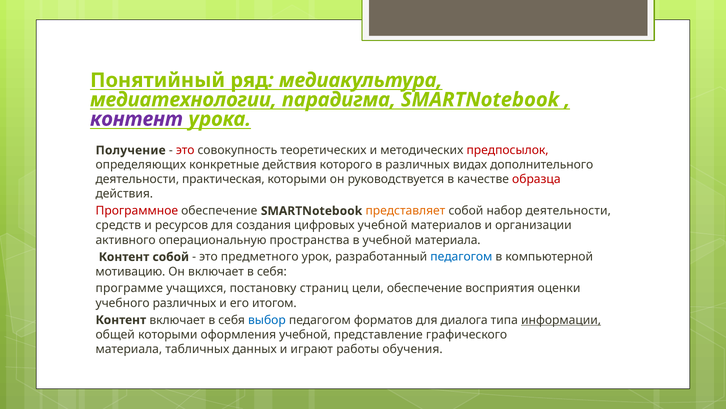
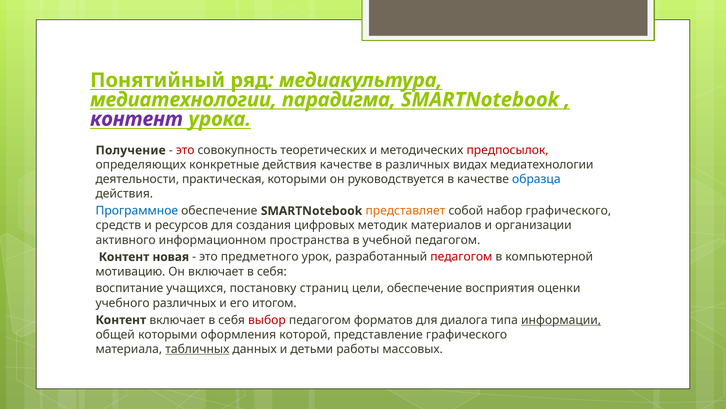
действия которого: которого -> качестве (346, 165)
видах дополнительного: дополнительного -> медиатехнологии (542, 165)
образца colour: red -> blue (536, 179)
Программное colour: red -> blue (137, 211)
набор деятельности: деятельности -> графического (568, 211)
цифровых учебной: учебной -> методик (383, 225)
операциональную: операциональную -> информационном (213, 240)
учебной материала: материала -> педагогом (448, 240)
Контент собой: собой -> новая (171, 257)
педагогом colour: blue -> red (461, 257)
программе: программе -> воспитание (129, 288)
выбор colour: blue -> red (267, 320)
оформления учебной: учебной -> которой (305, 334)
табличных underline: none -> present (197, 349)
играют: играют -> детьми (312, 349)
обучения: обучения -> массовых (413, 349)
